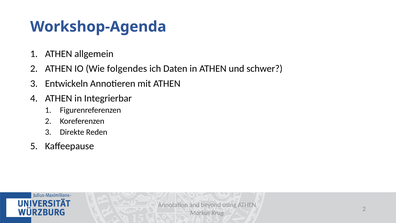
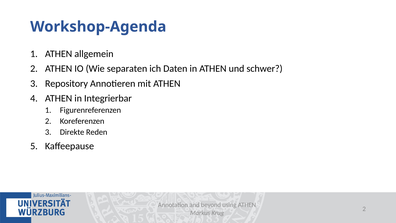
folgendes: folgendes -> separaten (127, 69)
Entwickeln: Entwickeln -> Repository (66, 83)
